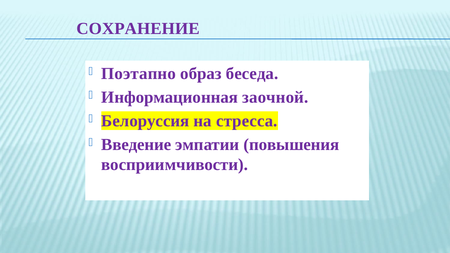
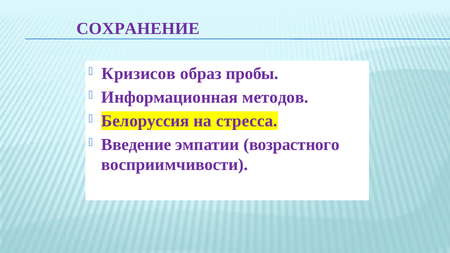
Поэтапно: Поэтапно -> Кризисов (139, 74)
беседа: беседа -> пробы (252, 74)
заочной: заочной -> методов (275, 97)
повышения: повышения -> возрастного (292, 145)
